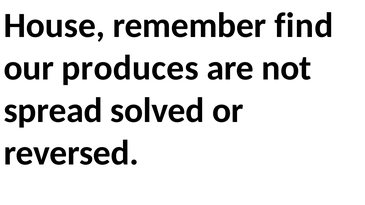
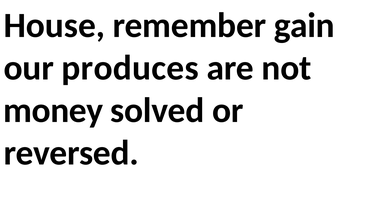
find: find -> gain (304, 26)
spread: spread -> money (53, 111)
